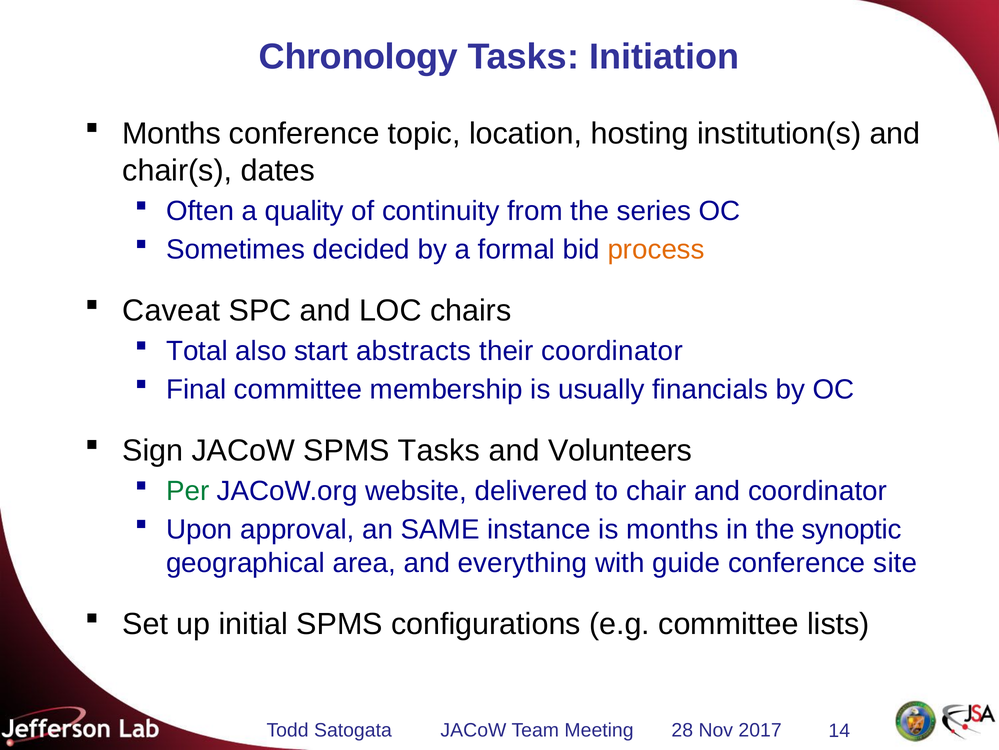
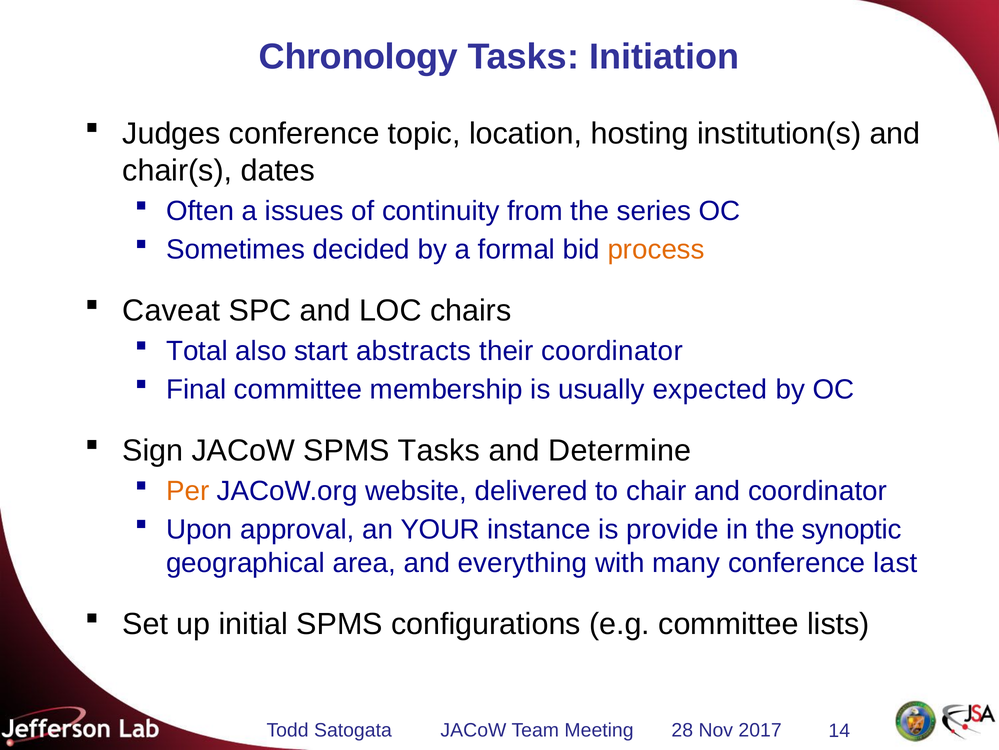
Months: Months -> Judges (171, 134)
quality: quality -> issues (304, 211)
financials: financials -> expected (710, 389)
Volunteers: Volunteers -> Determine (620, 450)
Per colour: green -> orange (188, 490)
SAME: SAME -> YOUR (440, 529)
is months: months -> provide (672, 529)
guide: guide -> many (686, 563)
site: site -> last (895, 563)
